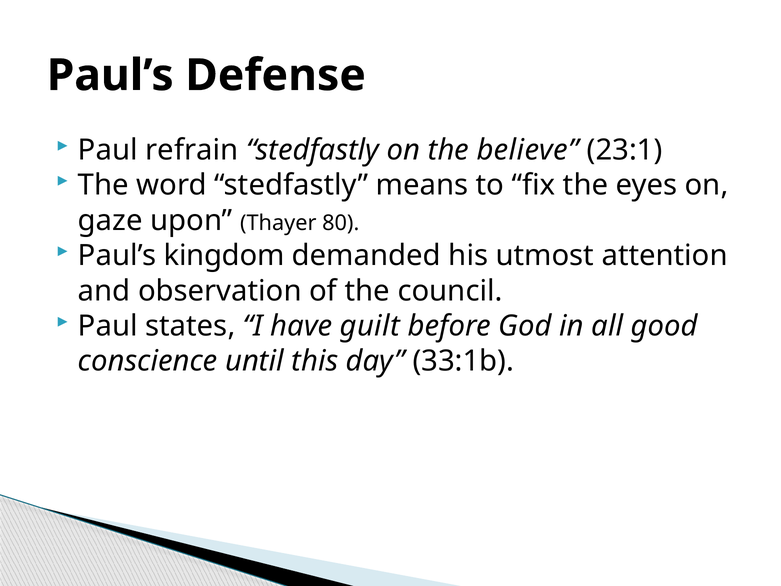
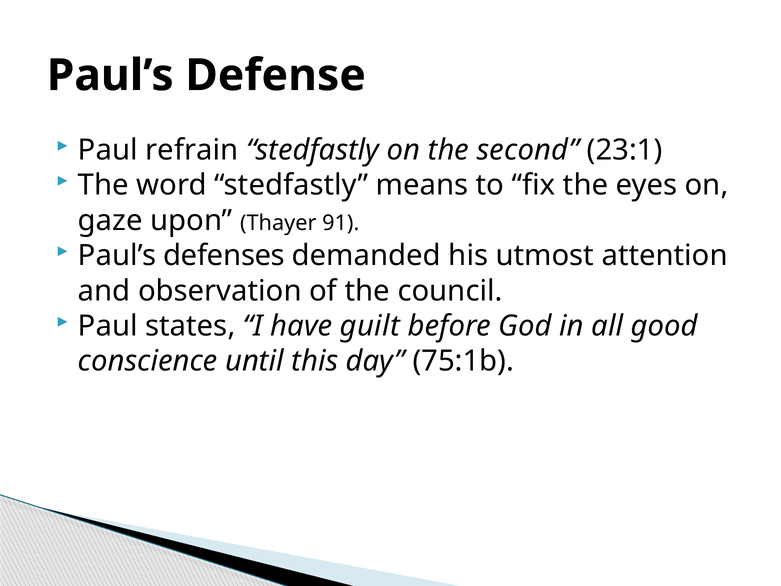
believe: believe -> second (528, 150)
80: 80 -> 91 (341, 223)
kingdom: kingdom -> defenses (224, 256)
33:1b: 33:1b -> 75:1b (463, 361)
